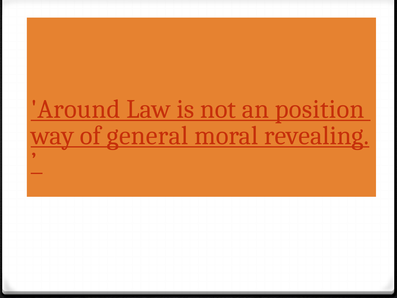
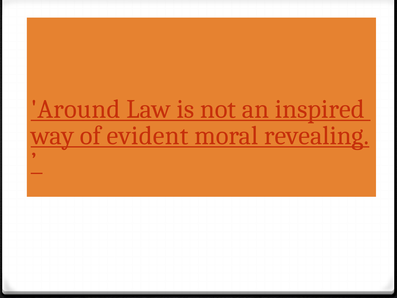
position: position -> inspired (320, 109)
general: general -> evident (148, 135)
